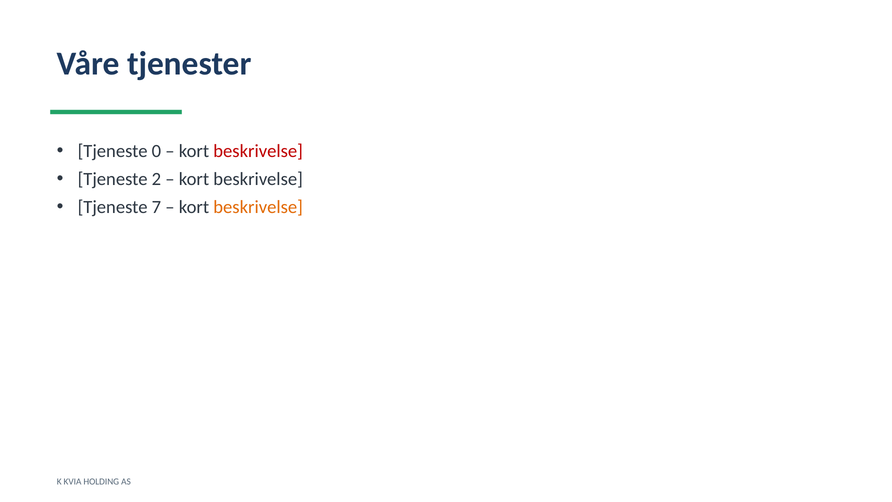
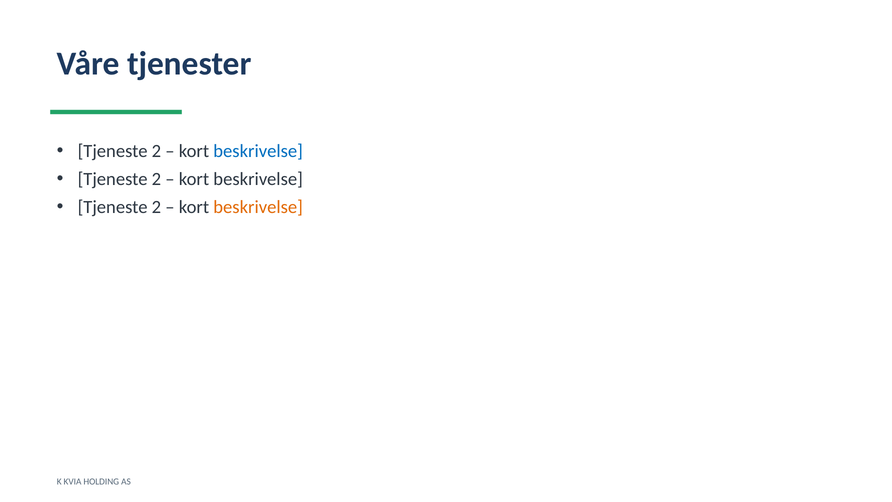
0: 0 -> 2 (156, 151)
beskrivelse colour: red -> blue (258, 151)
7: 7 -> 2 (156, 207)
